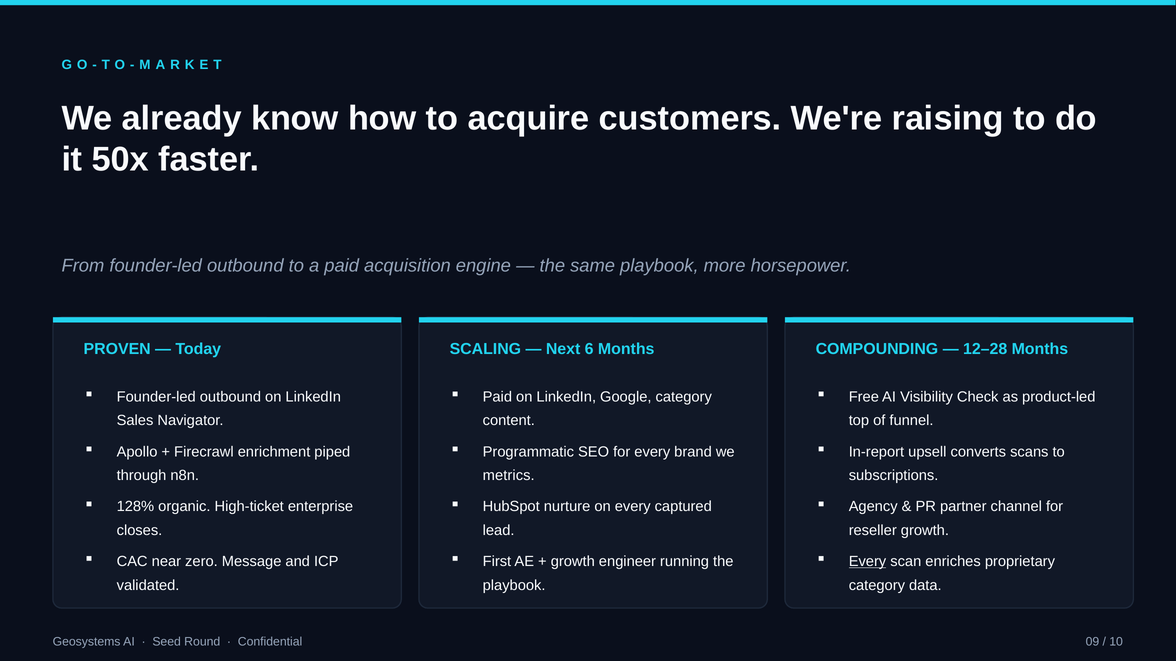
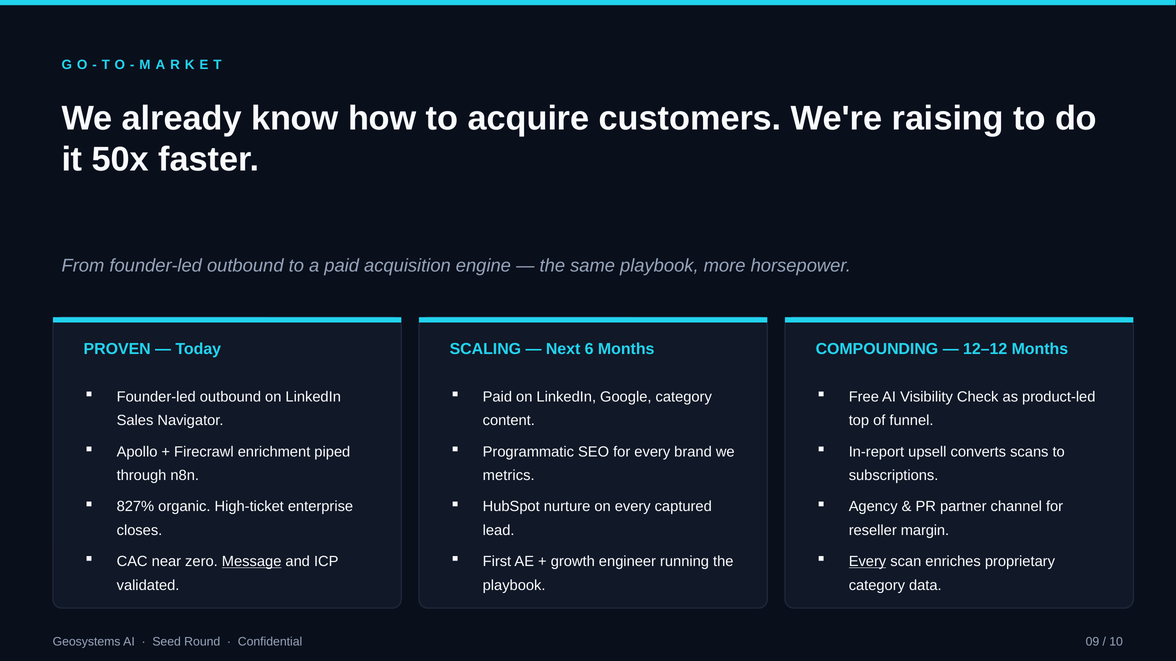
12–28: 12–28 -> 12–12 (985, 349)
128%: 128% -> 827% (135, 507)
reseller growth: growth -> margin (925, 531)
Message underline: none -> present (252, 562)
